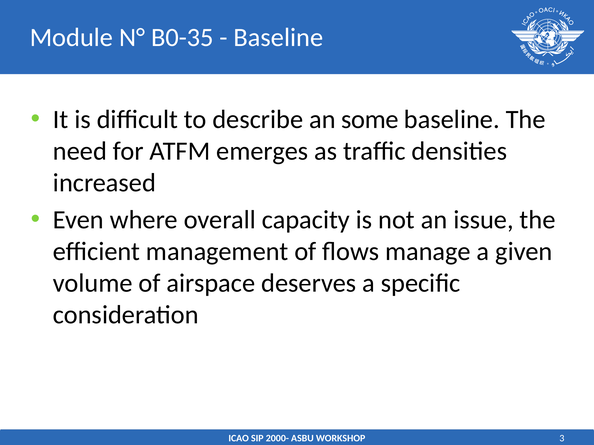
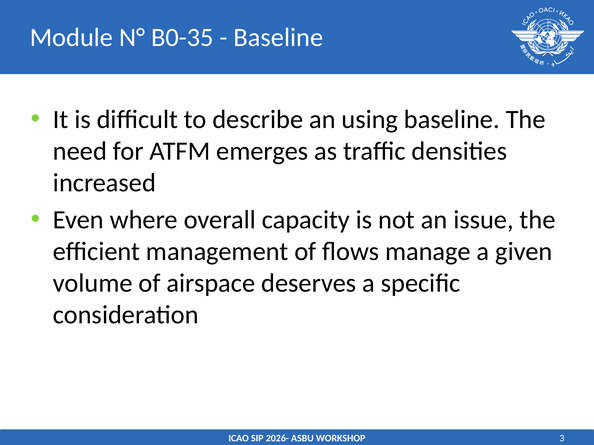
some: some -> using (370, 120)
2000-: 2000- -> 2026- (277, 439)
